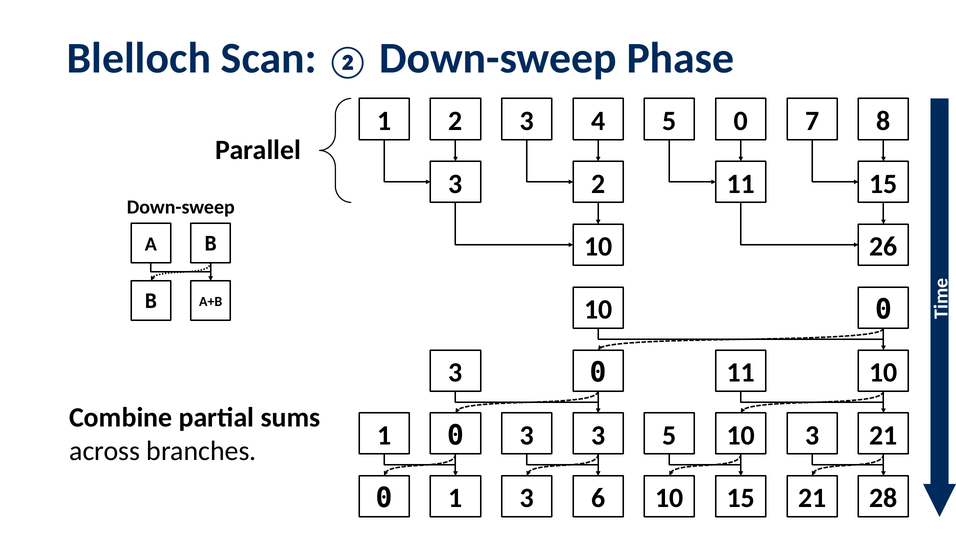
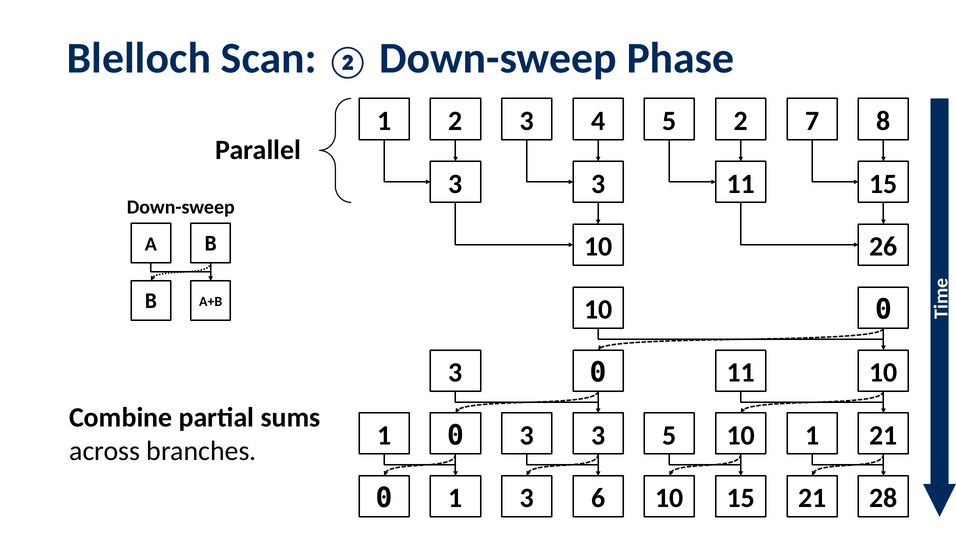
5 0: 0 -> 2 (741, 121)
2: 2 -> 3 (598, 184)
5 10 3: 3 -> 1 (812, 435)
